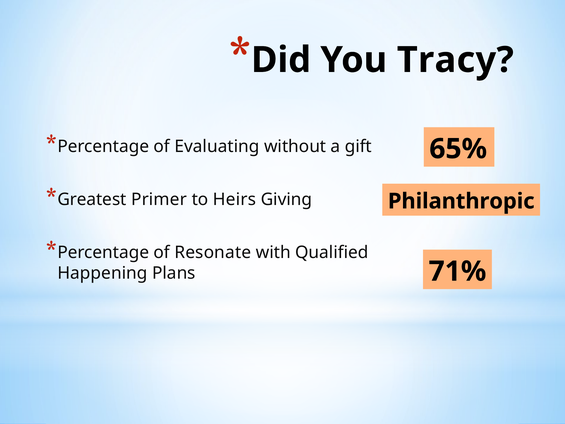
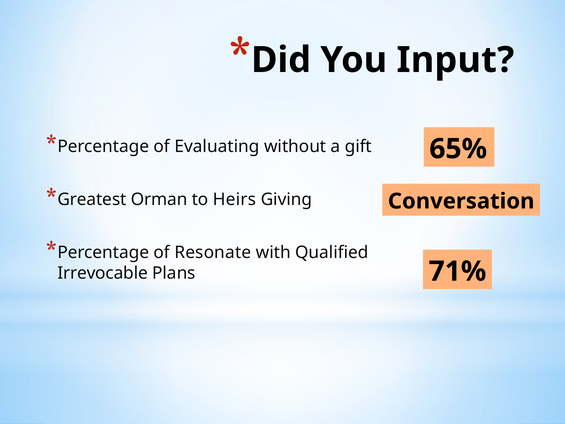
Tracy: Tracy -> Input (455, 60)
Primer: Primer -> Orman (159, 199)
Philanthropic: Philanthropic -> Conversation (461, 201)
Happening: Happening -> Irrevocable (103, 273)
